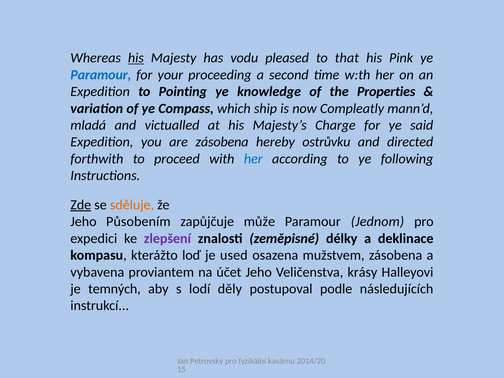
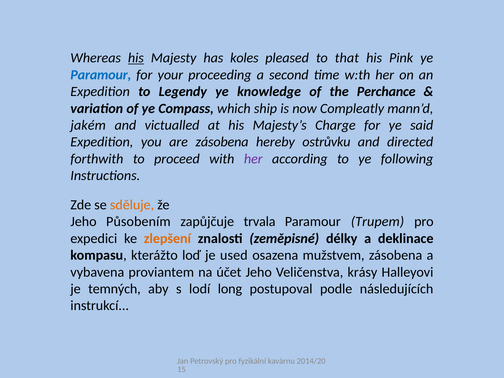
vodu: vodu -> koles (244, 58)
Pointing: Pointing -> Legendy (183, 92)
Properties: Properties -> Perchance (386, 92)
mladá: mladá -> jakém (88, 125)
her colour: blue -> purple (253, 159)
Zde underline: present -> none (81, 205)
může: může -> trvala (260, 222)
Jednom: Jednom -> Trupem (377, 222)
zlepšení colour: purple -> orange (167, 238)
děly: děly -> long (230, 289)
